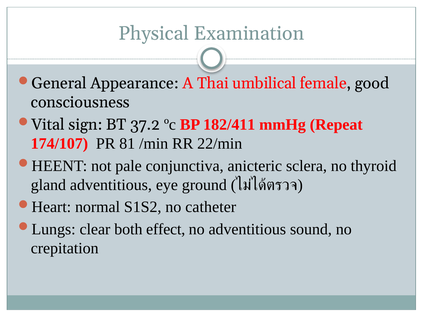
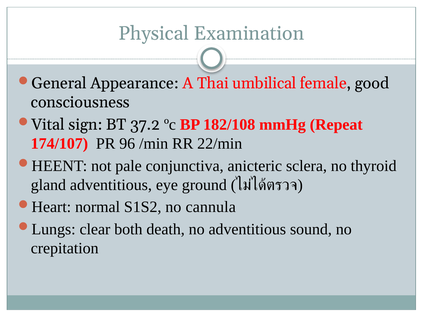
182/411: 182/411 -> 182/108 (229, 125)
81: 81 -> 96 (127, 144)
catheter: catheter -> cannula (211, 207)
effect: effect -> death (166, 229)
